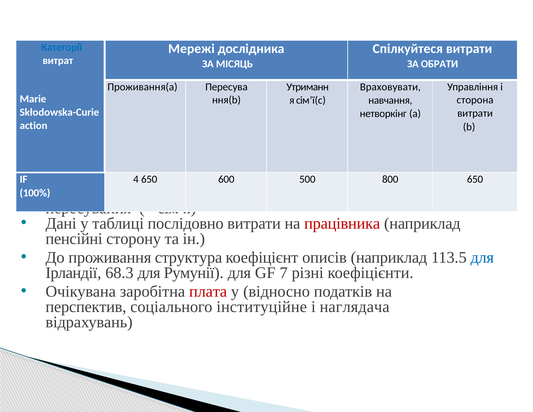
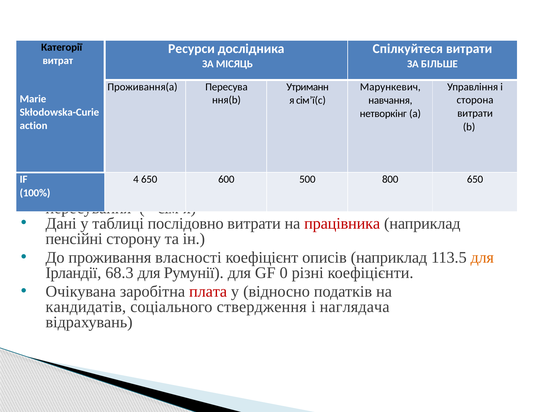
Категорії colour: blue -> black (62, 47)
Мережі: Мережі -> Ресурси (191, 49)
ОБРАТИ: ОБРАТИ -> БІЛЬШЕ (439, 64)
Враховувати: Враховувати -> Марункевич (390, 87)
структура: структура -> власності (188, 257)
для colour: blue -> orange (482, 257)
7: 7 -> 0 (284, 273)
перспектив: перспектив -> кандидатів (86, 307)
інституційне: інституційне -> ствердження (262, 307)
